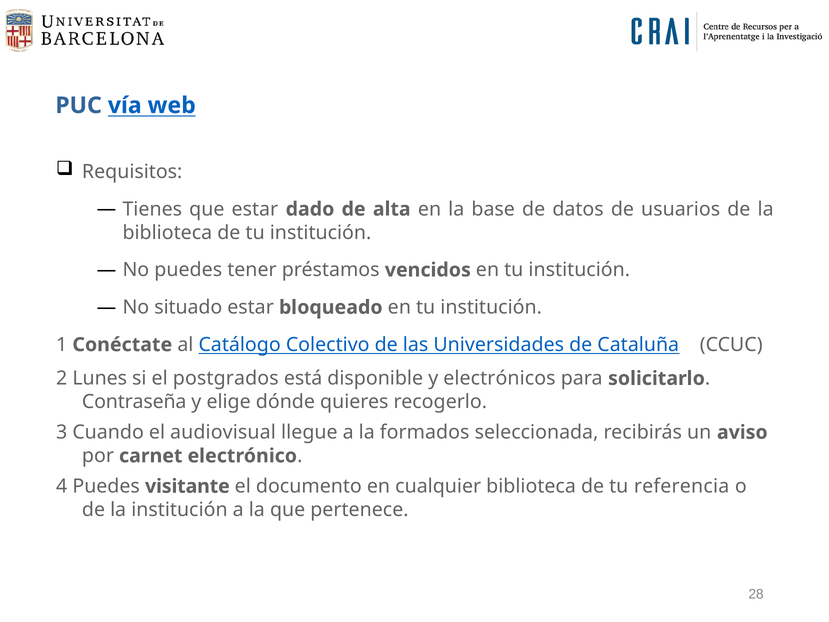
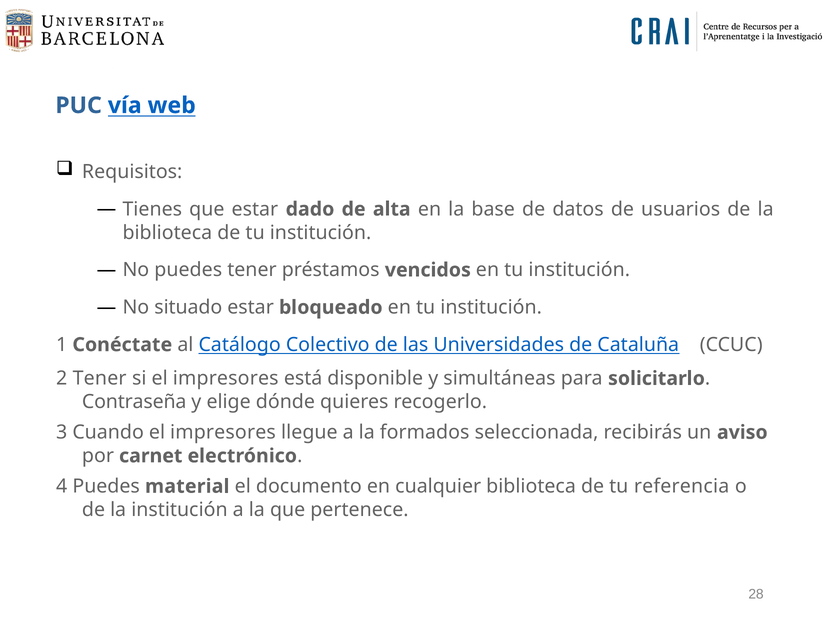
2 Lunes: Lunes -> Tener (100, 378)
si el postgrados: postgrados -> impresores (226, 378)
electrónicos: electrónicos -> simultáneas (499, 378)
Cuando el audiovisual: audiovisual -> impresores (223, 432)
visitante: visitante -> material (187, 486)
